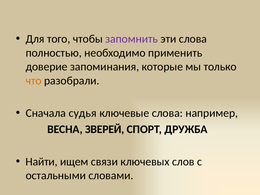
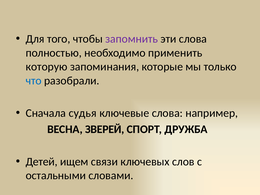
доверие: доверие -> которую (47, 67)
что colour: orange -> blue (34, 81)
Найти: Найти -> Детей (42, 162)
